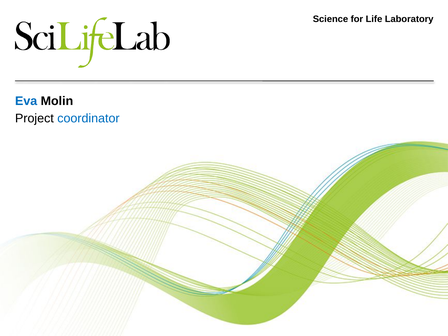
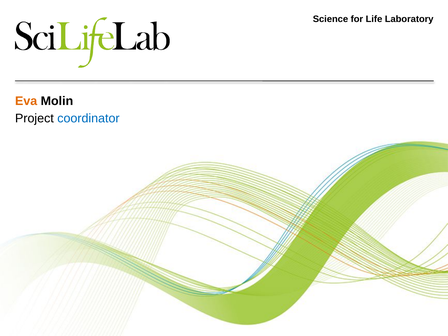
Eva colour: blue -> orange (26, 101)
